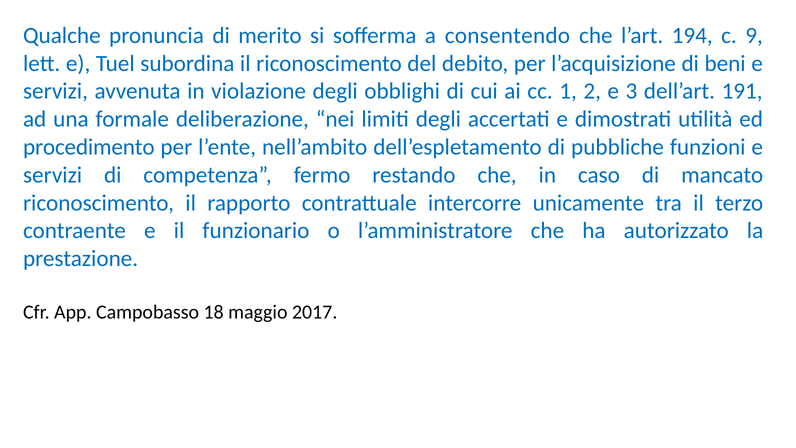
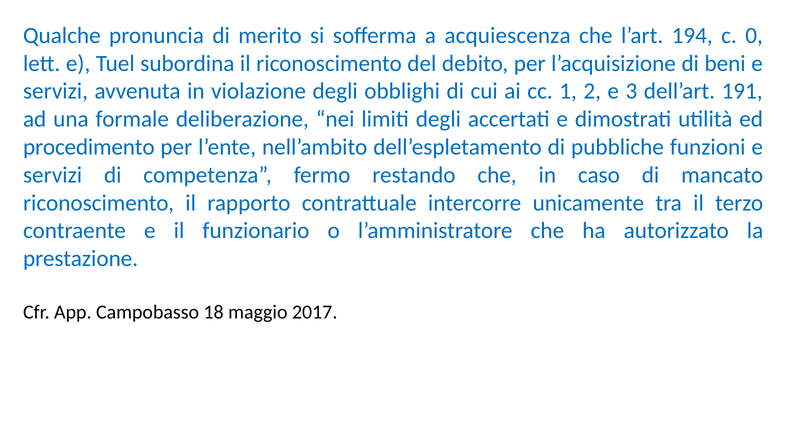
consentendo: consentendo -> acquiescenza (508, 35)
9: 9 -> 0 (754, 35)
